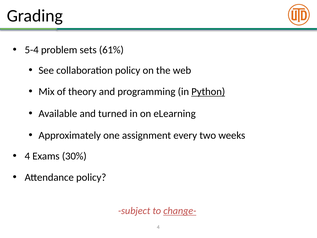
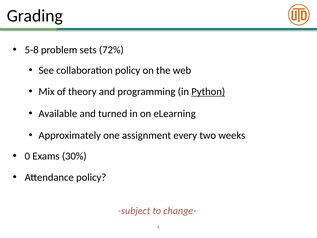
5-4: 5-4 -> 5-8 (32, 50)
61%: 61% -> 72% (111, 50)
4: 4 -> 0 (27, 156)
change- underline: present -> none (180, 211)
